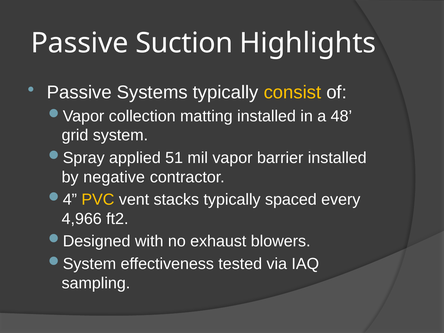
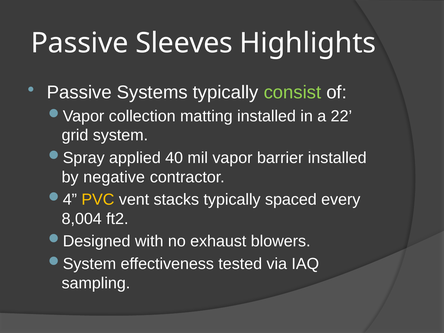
Suction: Suction -> Sleeves (184, 43)
consist colour: yellow -> light green (292, 92)
48: 48 -> 22 (341, 116)
51: 51 -> 40 (174, 158)
4,966: 4,966 -> 8,004 (82, 219)
